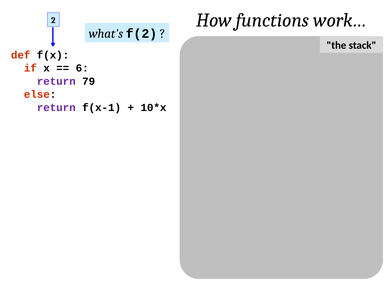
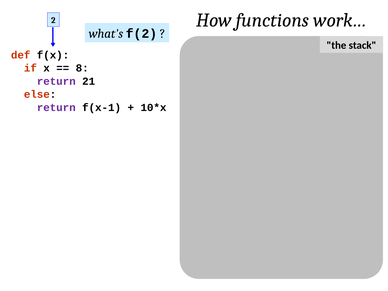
6: 6 -> 8 (82, 68)
79: 79 -> 21 (89, 81)
